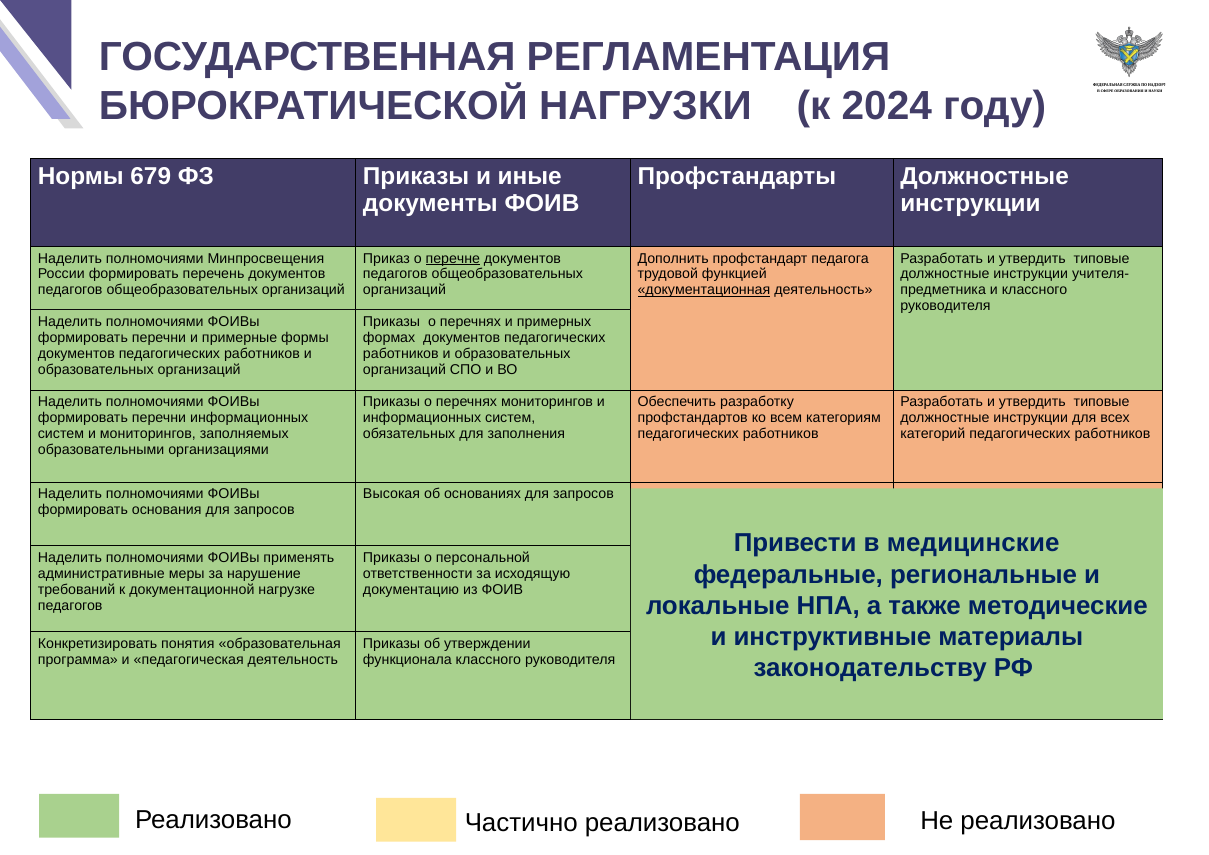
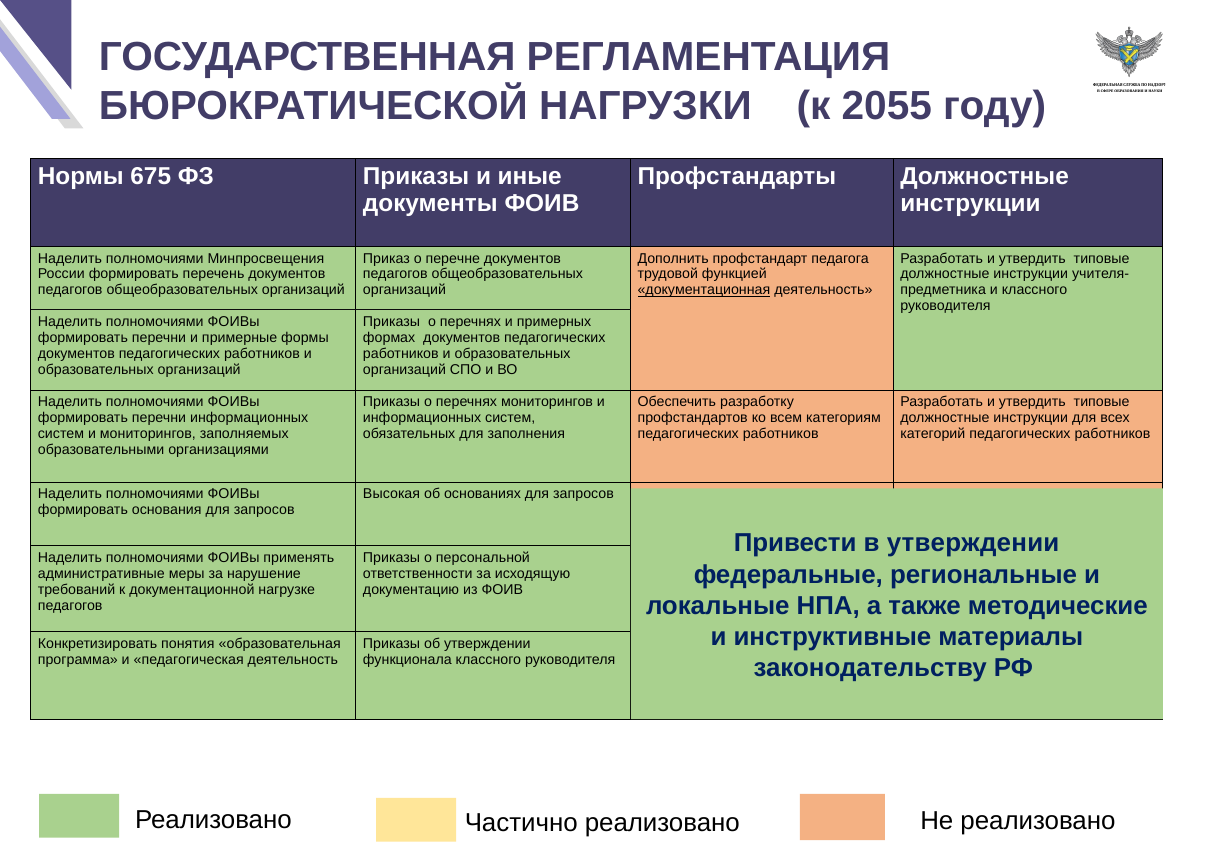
2024: 2024 -> 2055 (887, 106)
679: 679 -> 675 (151, 176)
перечне underline: present -> none (453, 258)
в медицинские: медицинские -> утверждении (973, 543)
